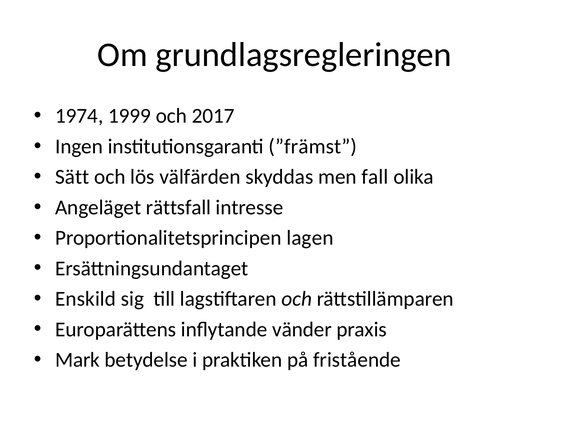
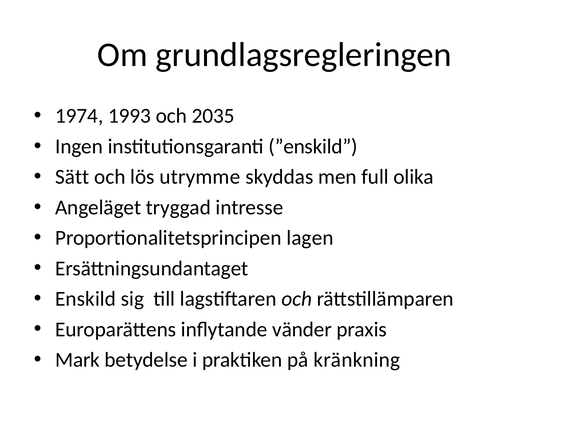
1999: 1999 -> 1993 (130, 116)
2017: 2017 -> 2035 (213, 116)
”främst: ”främst -> ”enskild (313, 146)
välfärden: välfärden -> utrymme (200, 177)
fall: fall -> full (375, 177)
rättsfall: rättsfall -> tryggad (178, 207)
fristående: fristående -> kränkning (357, 360)
